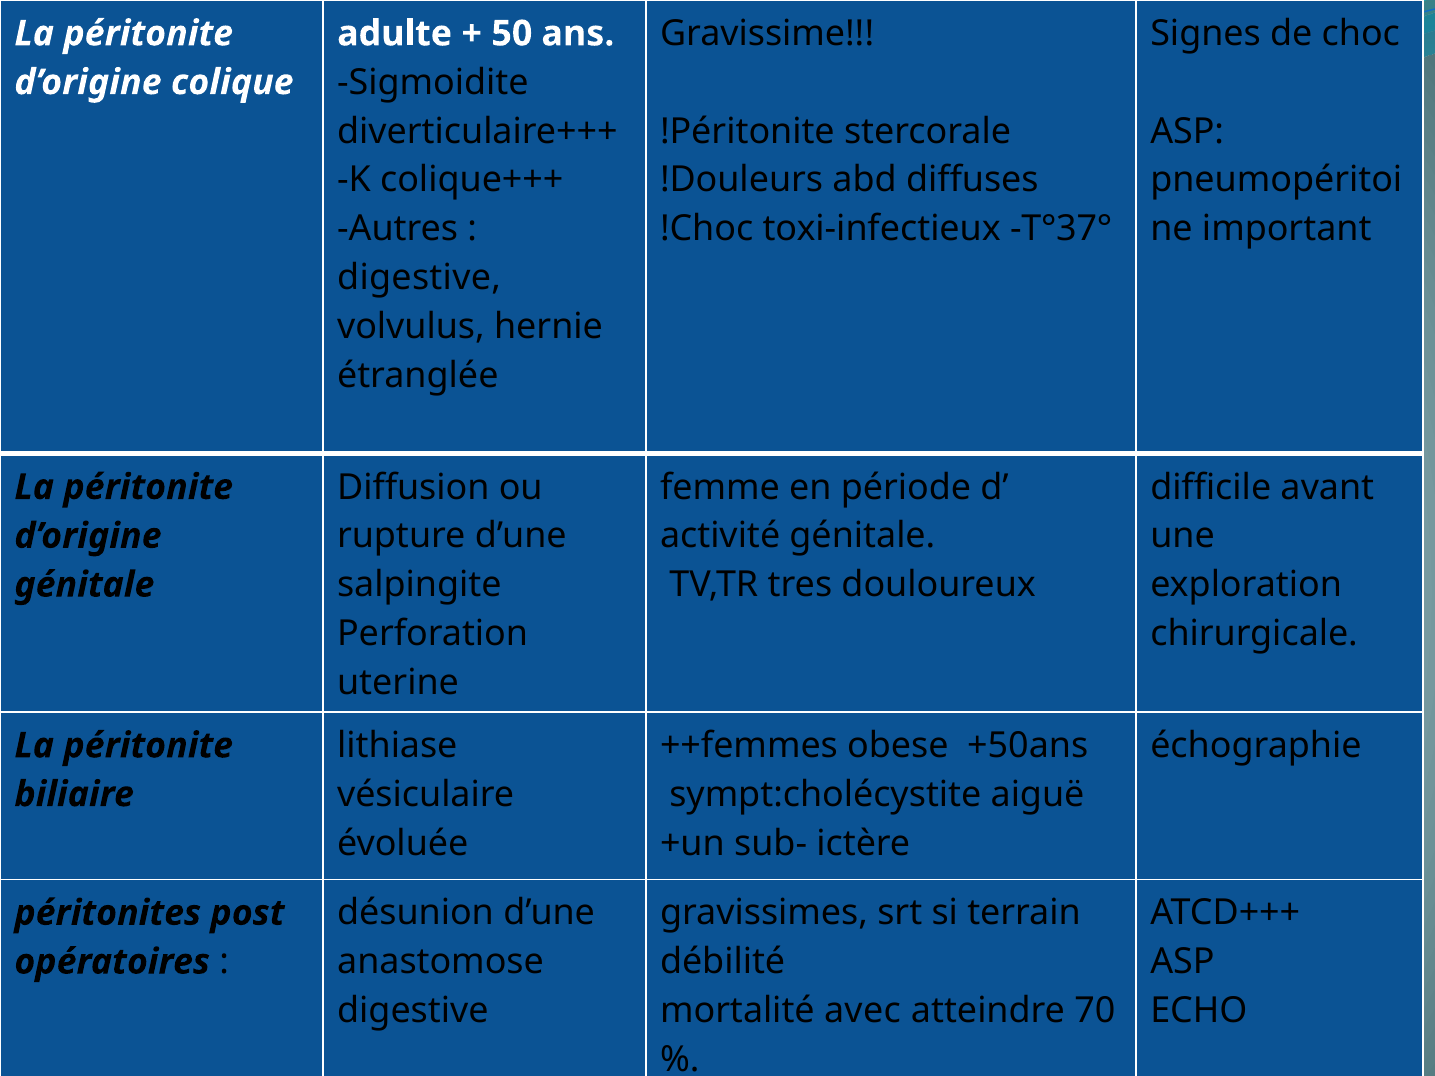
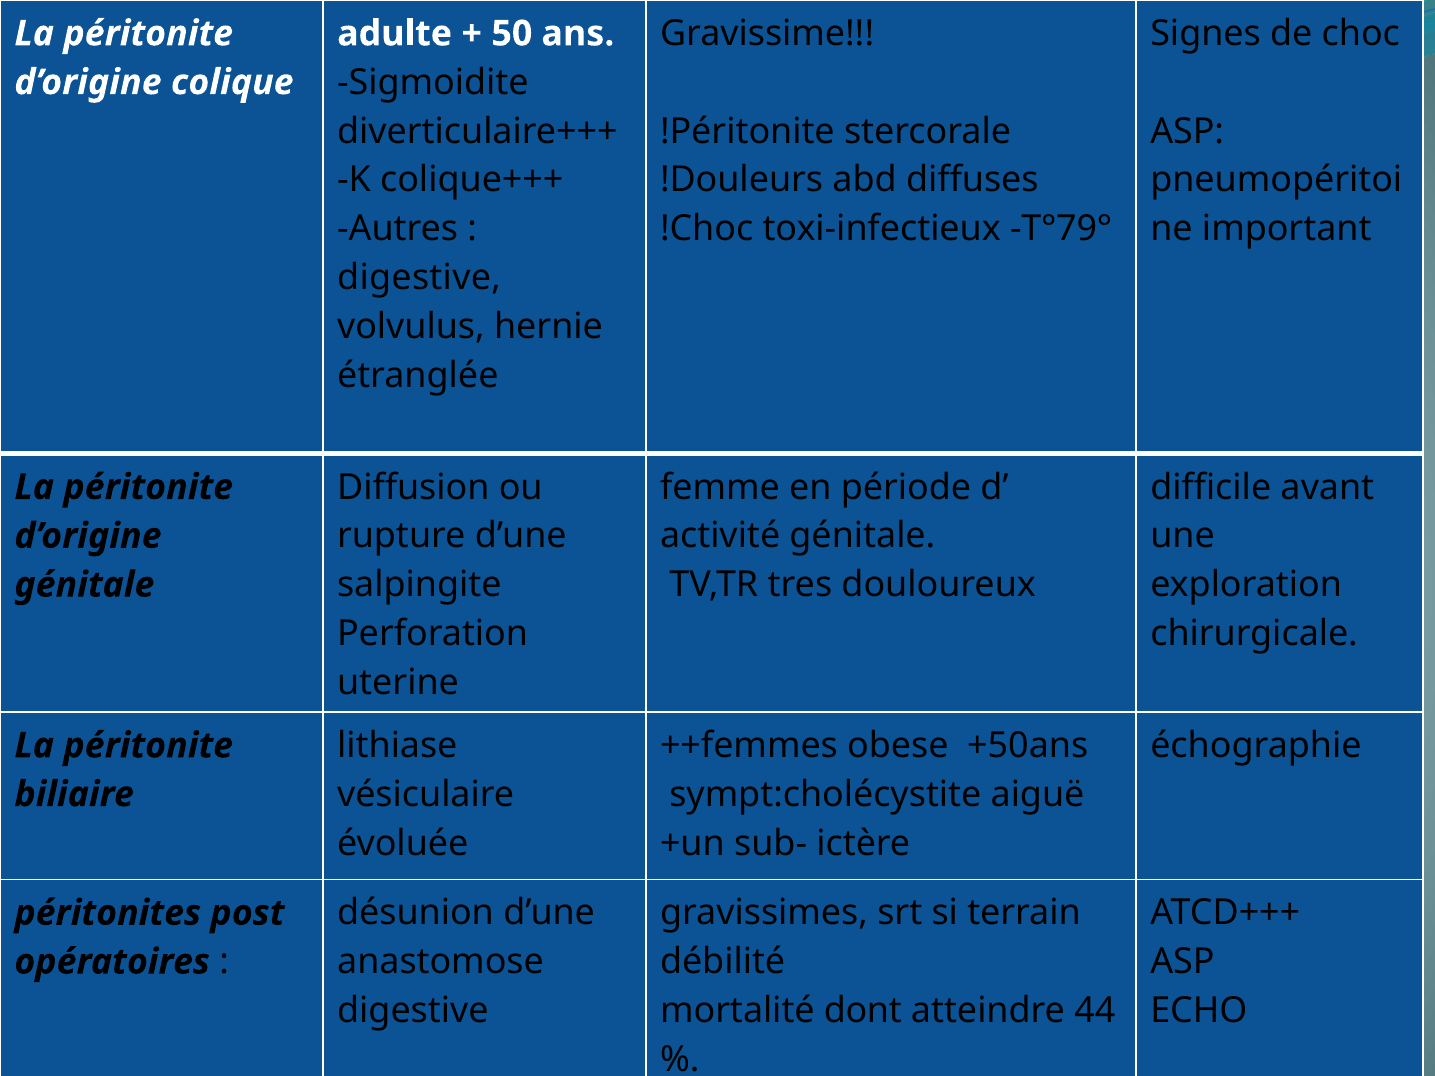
T°37°: T°37° -> T°79° (1061, 229)
avec: avec -> dont (863, 1011)
70: 70 -> 44 (1095, 1011)
